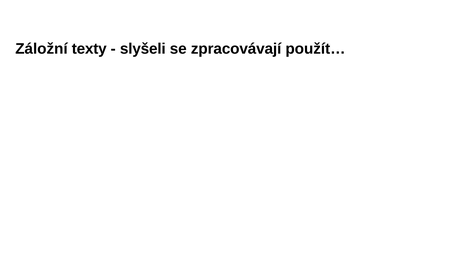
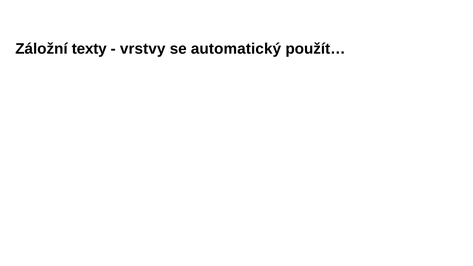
slyšeli: slyšeli -> vrstvy (143, 49)
zpracovávají: zpracovávají -> automatický (236, 49)
